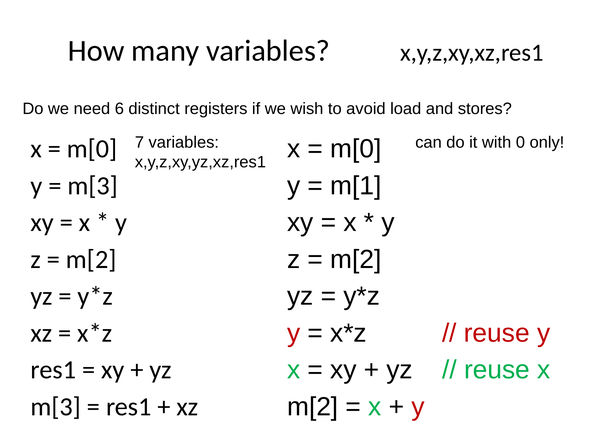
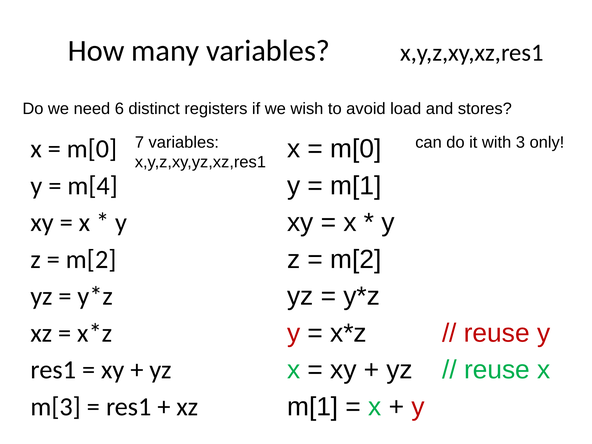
0: 0 -> 3 (520, 142)
m[3: m[3 -> m[4 (93, 186)
m[2: m[2 -> m[1 (313, 407)
